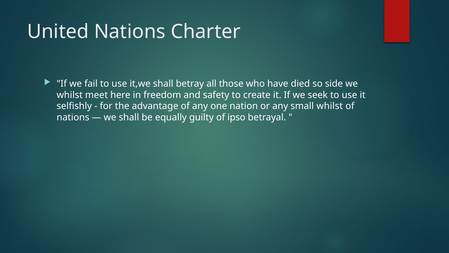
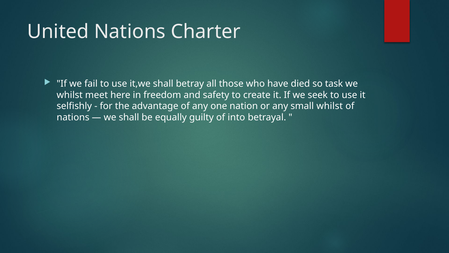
side: side -> task (334, 84)
ipso: ipso -> into (236, 117)
